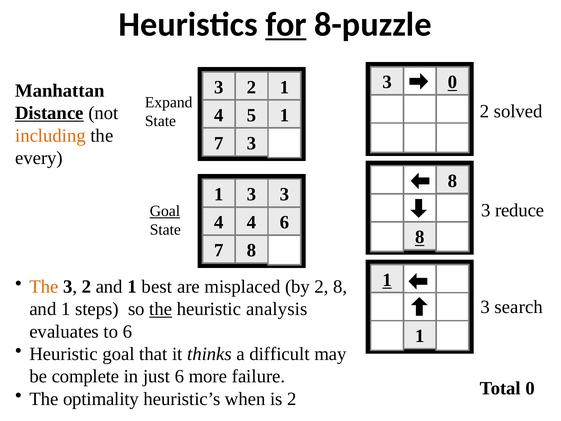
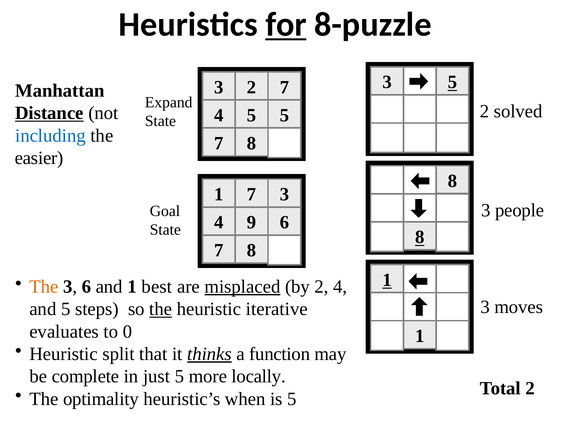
3 0: 0 -> 5 (453, 82)
2 1: 1 -> 7 (284, 87)
5 1: 1 -> 5 (284, 115)
including colour: orange -> blue (50, 135)
3: 3 -> 8 (252, 143)
every: every -> easier (39, 158)
1 3: 3 -> 7 (252, 194)
reduce: reduce -> people (520, 210)
Goal underline: present -> none (165, 211)
4 4: 4 -> 9 (252, 222)
2: 2 -> 6 (86, 286)
misplaced underline: none -> present (242, 286)
2 8: 8 -> 4 (340, 286)
search: search -> moves (519, 307)
1: 1 -> 5 (66, 309)
analysis: analysis -> iterative (277, 309)
to 6: 6 -> 0 (127, 331)
Heuristic goal: goal -> split (119, 354)
thinks underline: none -> present (210, 354)
difficult: difficult -> function (280, 354)
just 6: 6 -> 5 (179, 376)
failure: failure -> locally (259, 376)
Total 0: 0 -> 2 (530, 388)
is 2: 2 -> 5 (292, 399)
